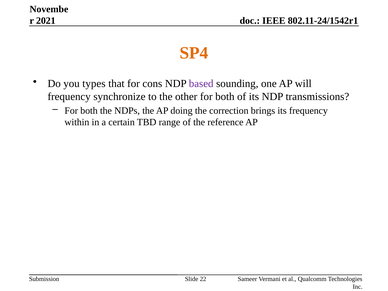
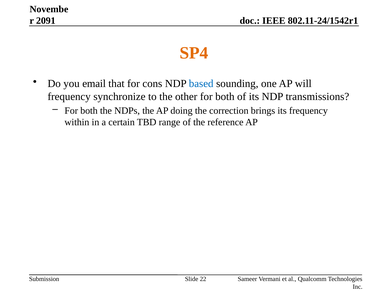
2021: 2021 -> 2091 (46, 21)
types: types -> email (94, 84)
based colour: purple -> blue (201, 84)
